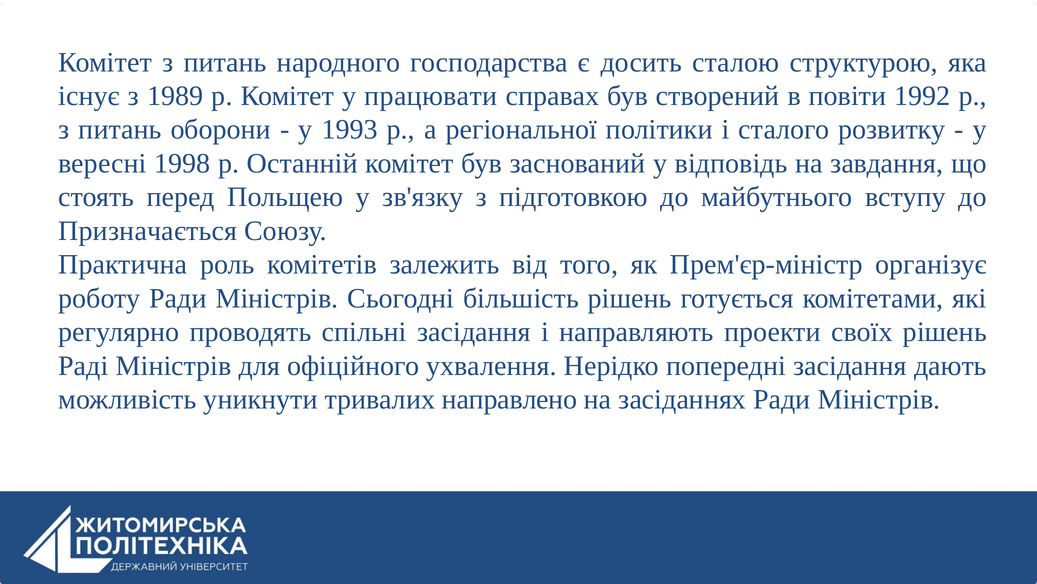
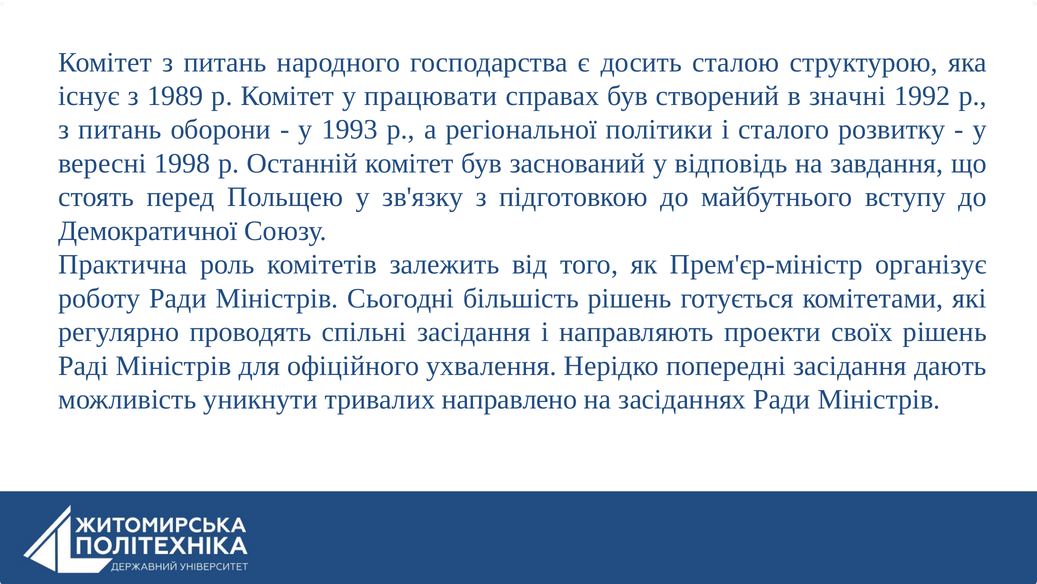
повіти: повіти -> значні (847, 96)
Призначається: Призначається -> Демократичної (148, 231)
